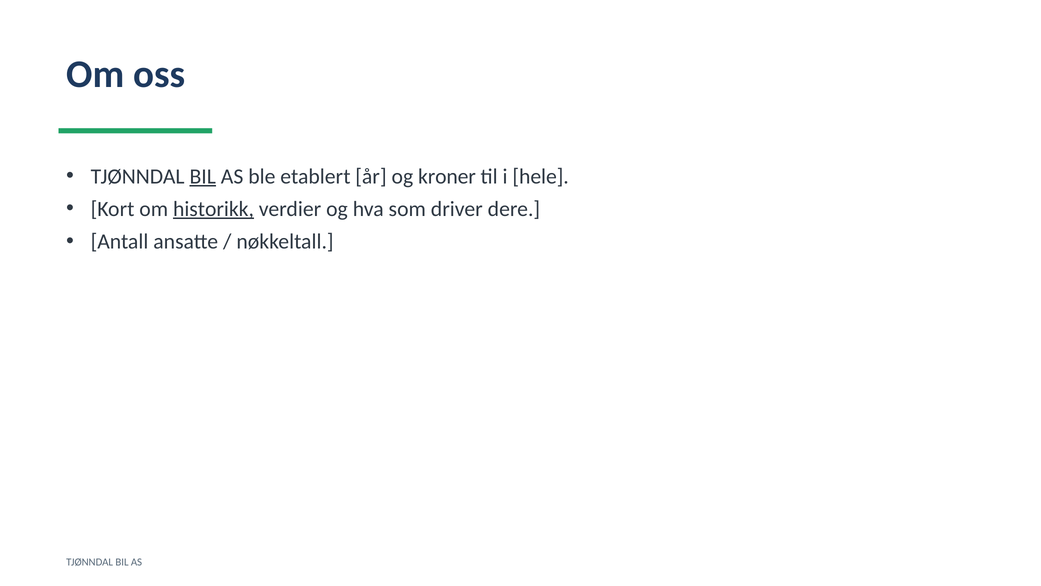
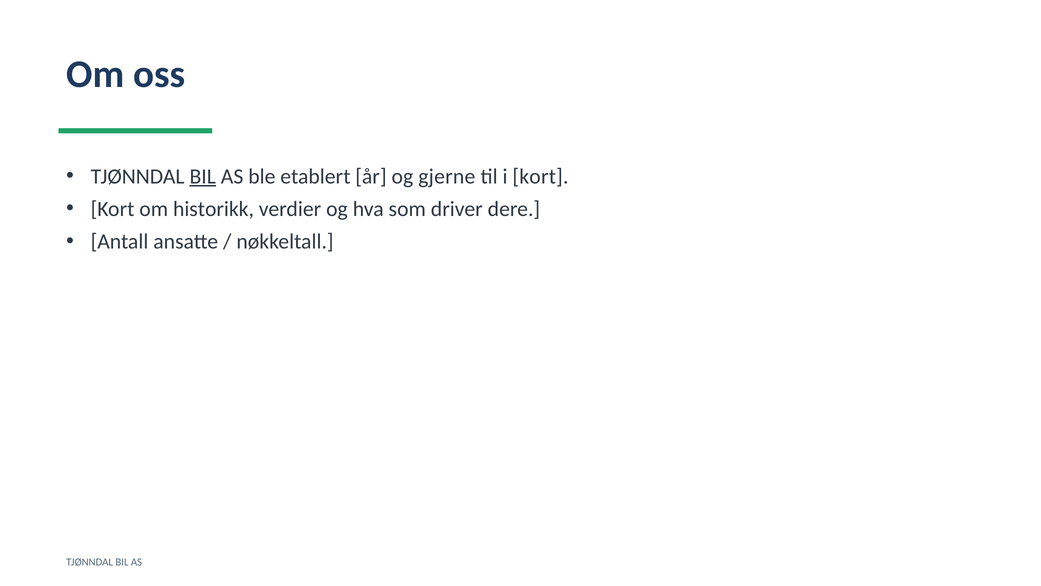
kroner: kroner -> gjerne (447, 176)
i hele: hele -> kort (541, 176)
historikk underline: present -> none (213, 209)
